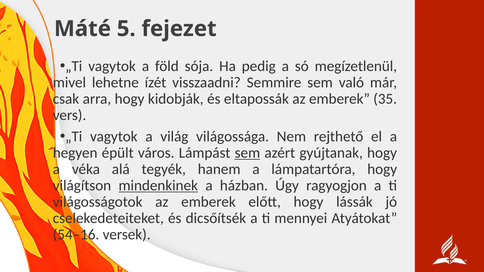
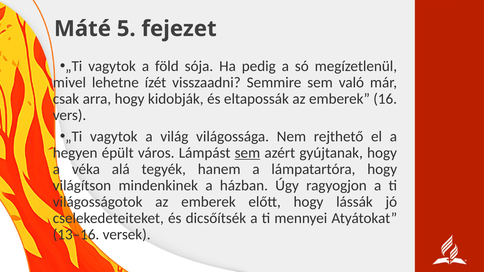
35: 35 -> 16 (385, 99)
mindenkinek underline: present -> none (158, 186)
54–16: 54–16 -> 13–16 (76, 235)
